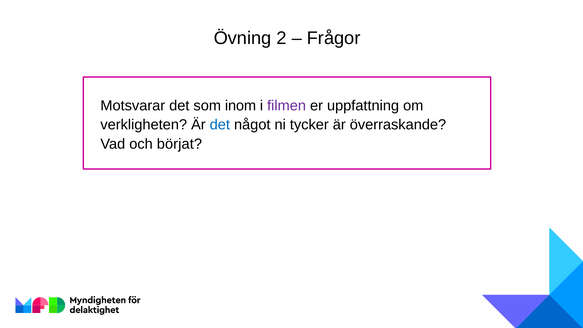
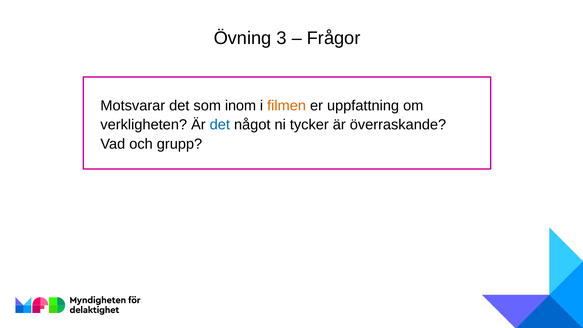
2: 2 -> 3 (282, 38)
filmen colour: purple -> orange (287, 106)
börjat: börjat -> grupp (179, 144)
